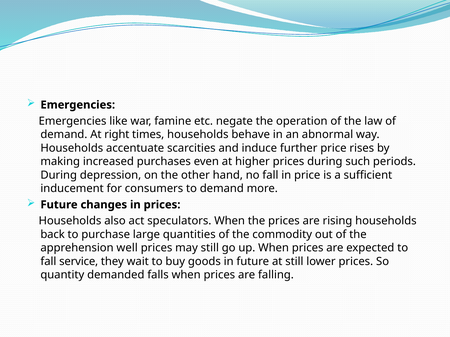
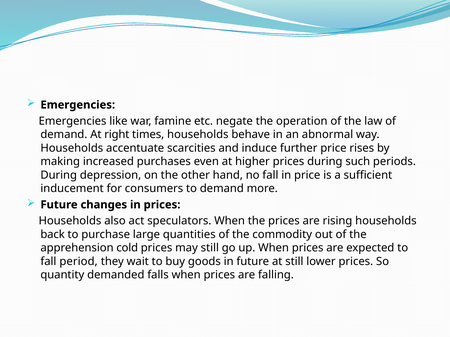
well: well -> cold (127, 248)
service: service -> period (79, 262)
